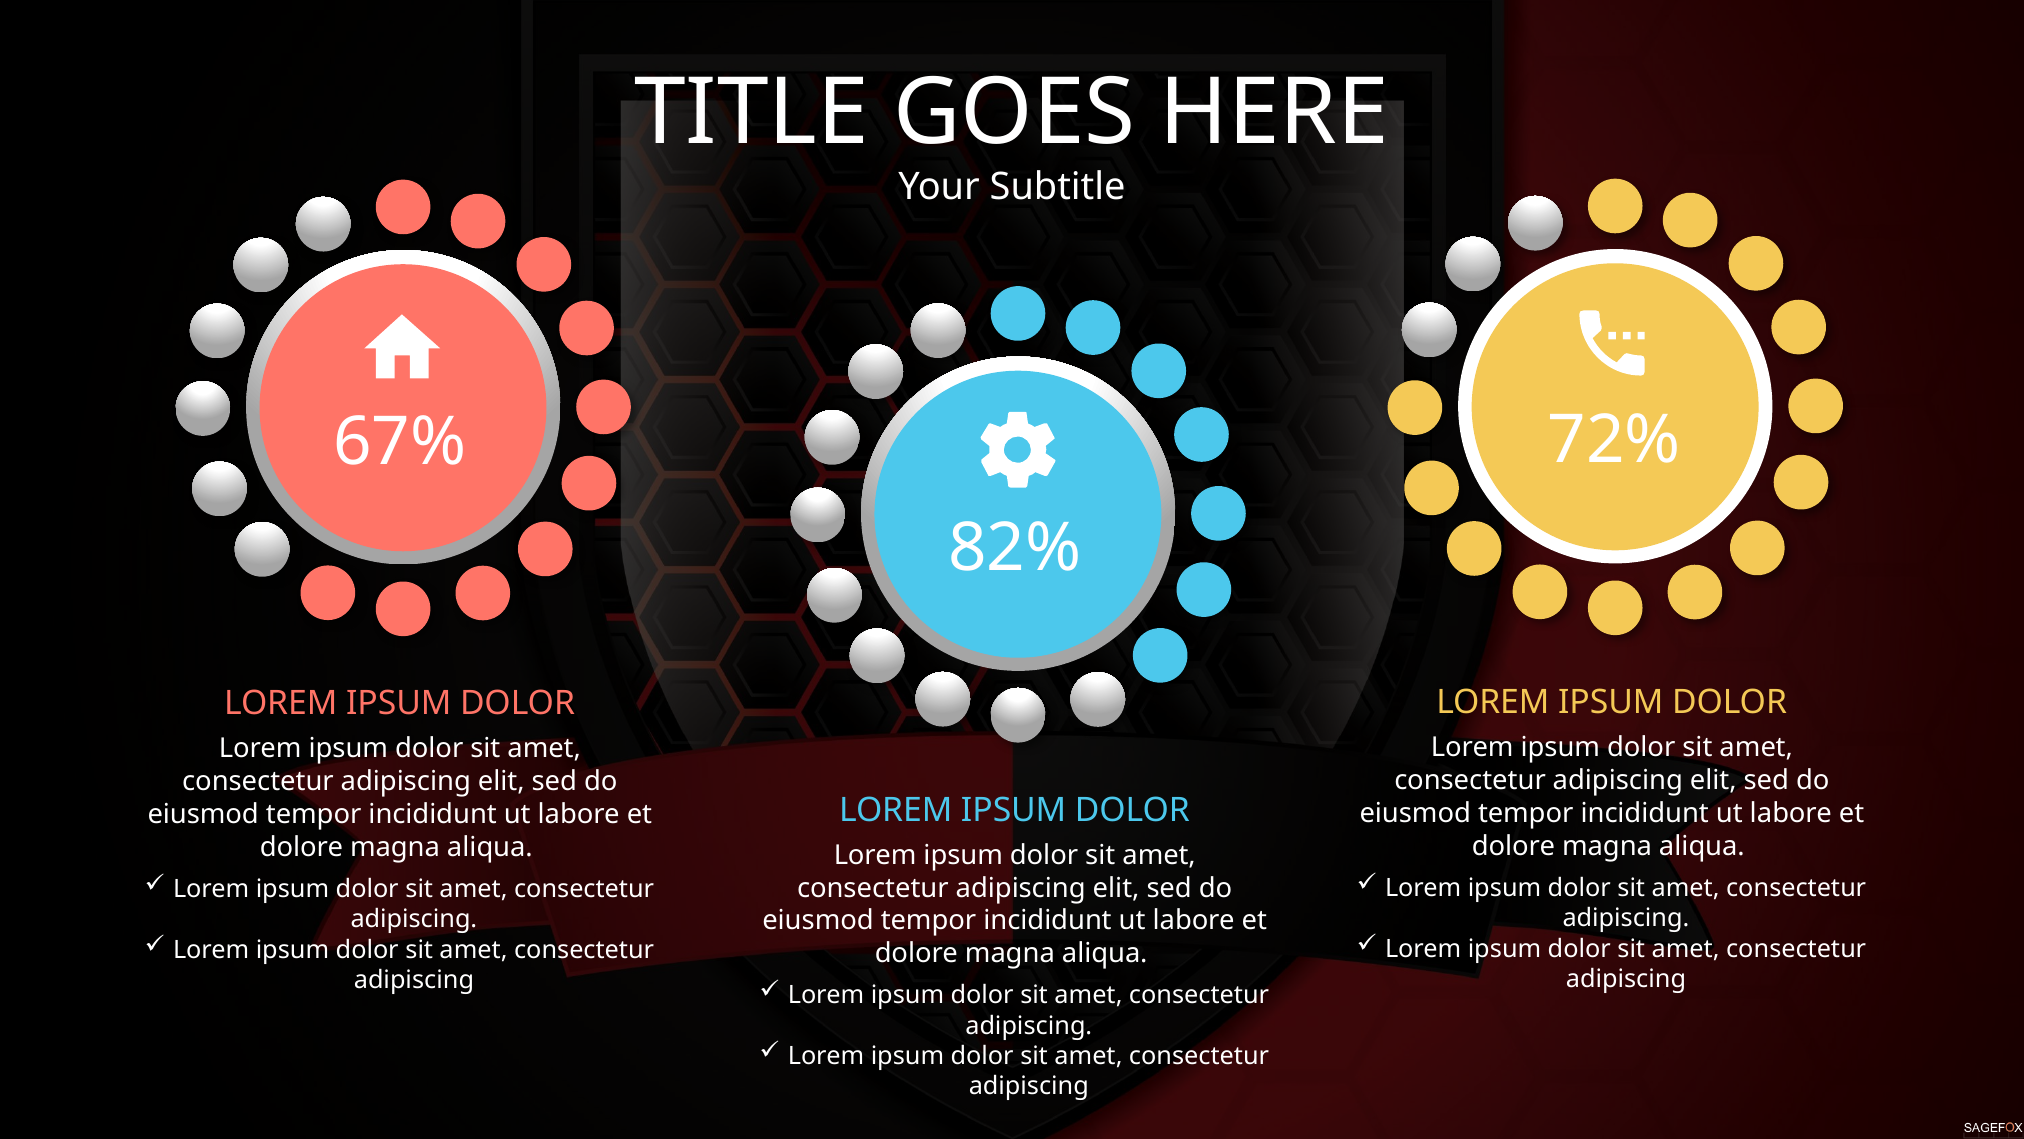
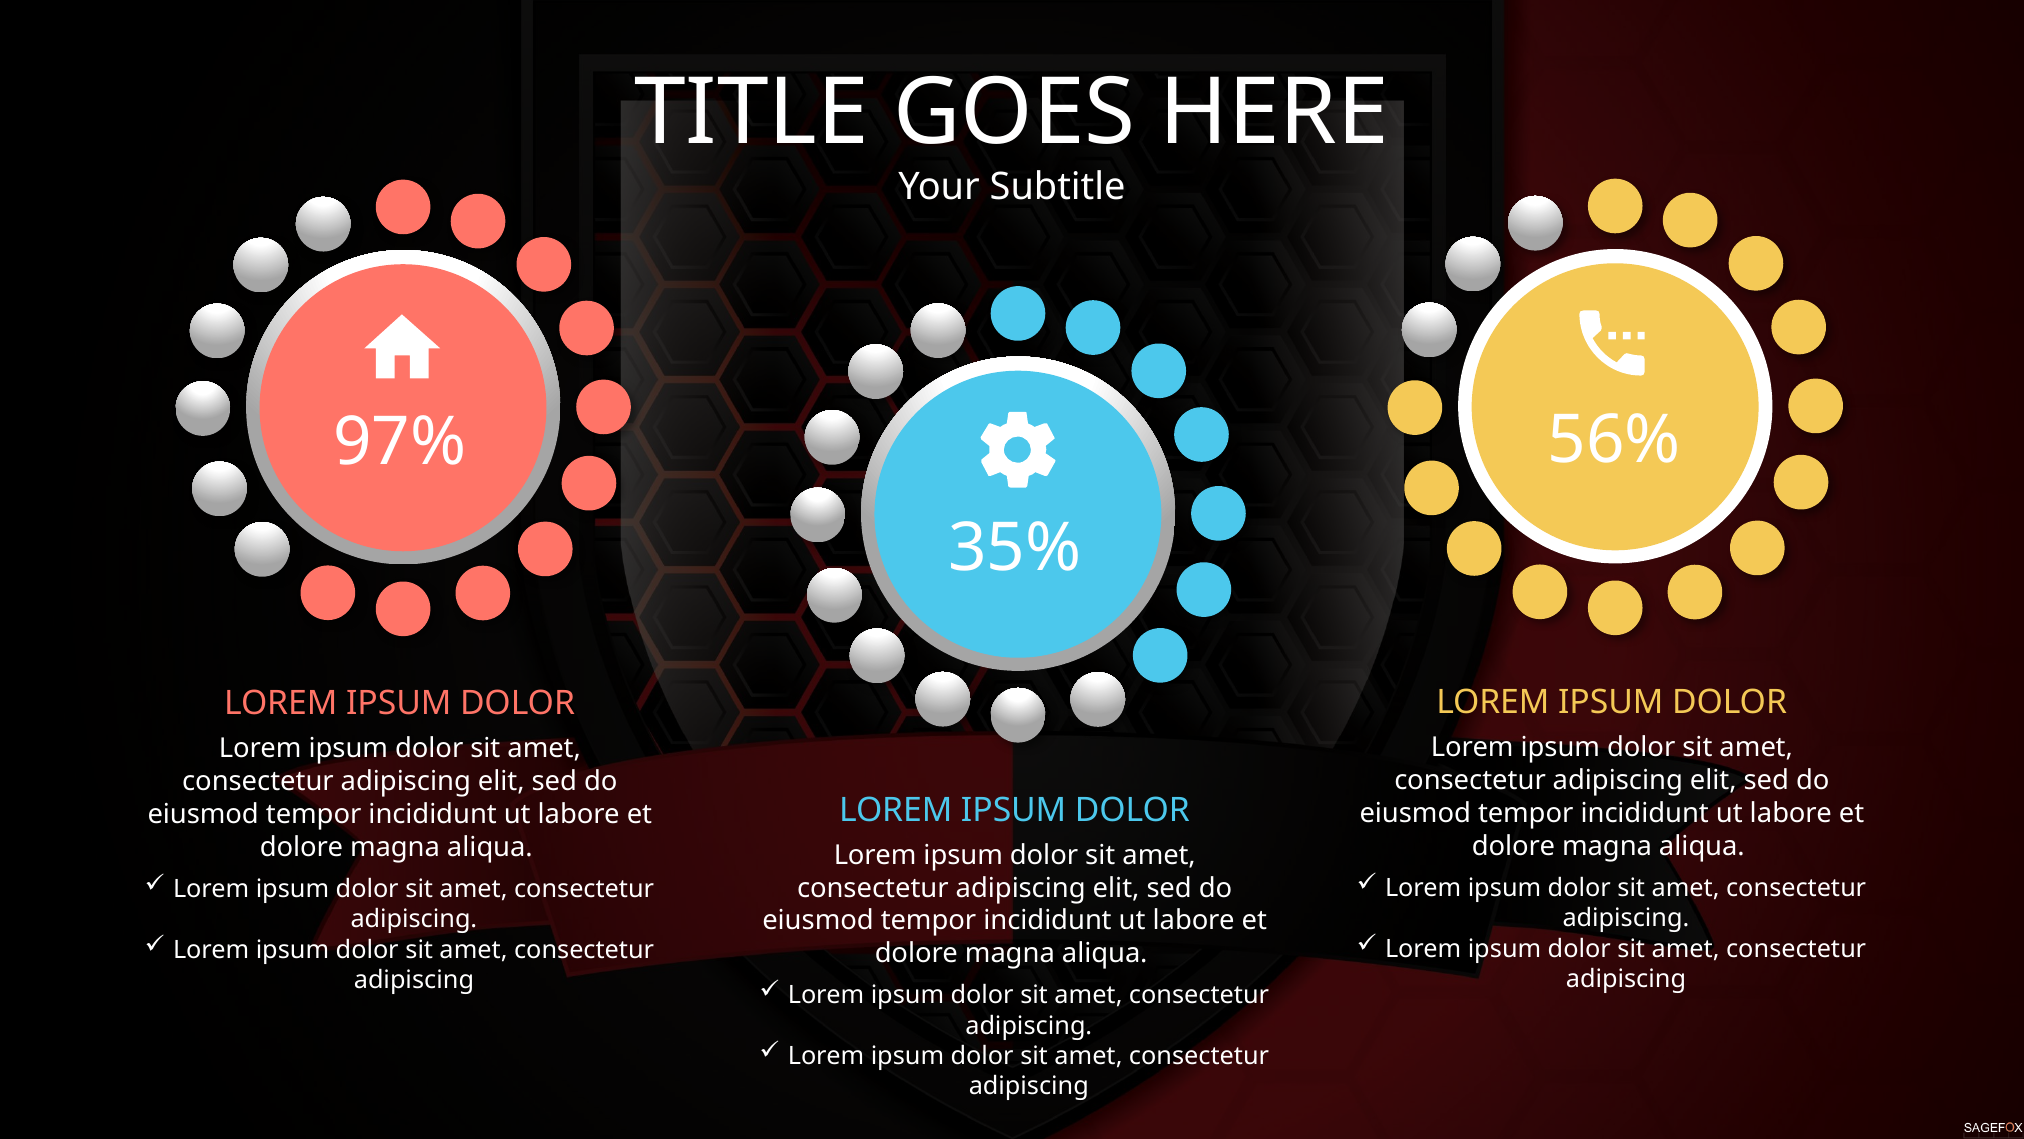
72%: 72% -> 56% (1614, 440)
67%: 67% -> 97% (400, 443)
82%: 82% -> 35% (1015, 548)
